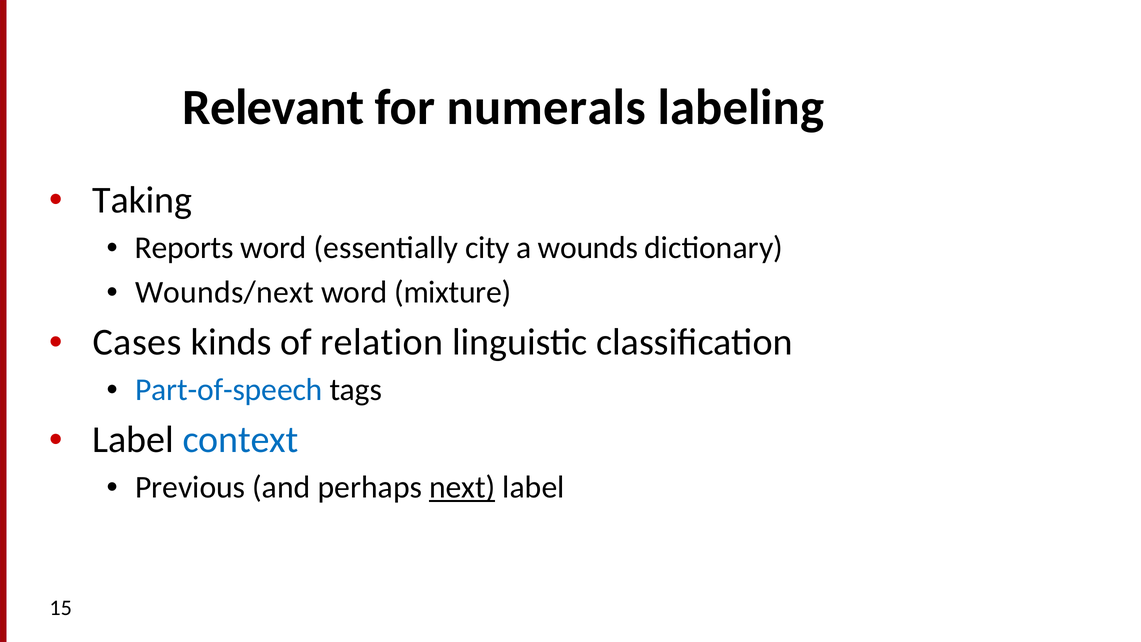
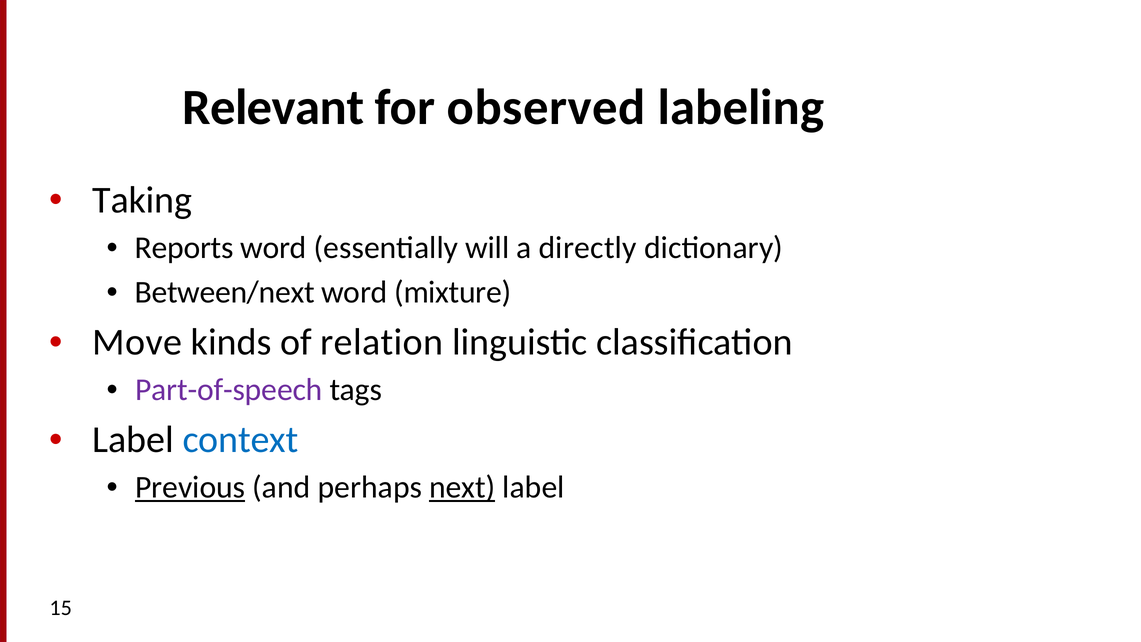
numerals: numerals -> observed (546, 108)
city: city -> will (487, 248)
wounds: wounds -> directly (588, 248)
Wounds/next: Wounds/next -> Between/next (225, 292)
Cases: Cases -> Move (137, 342)
Part-of-speech colour: blue -> purple (229, 390)
Previous underline: none -> present (190, 487)
